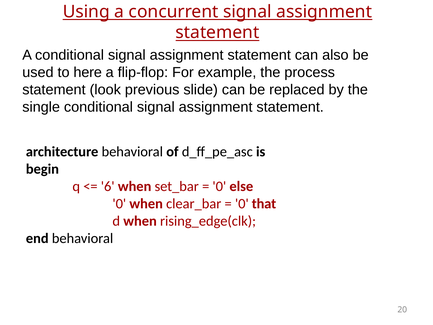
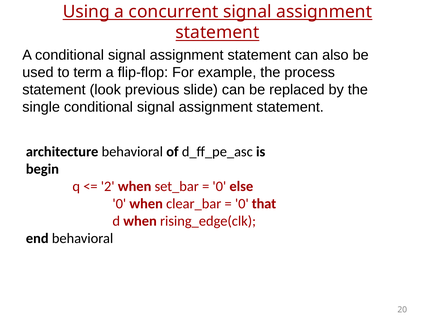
here: here -> term (88, 72)
6: 6 -> 2 (108, 186)
